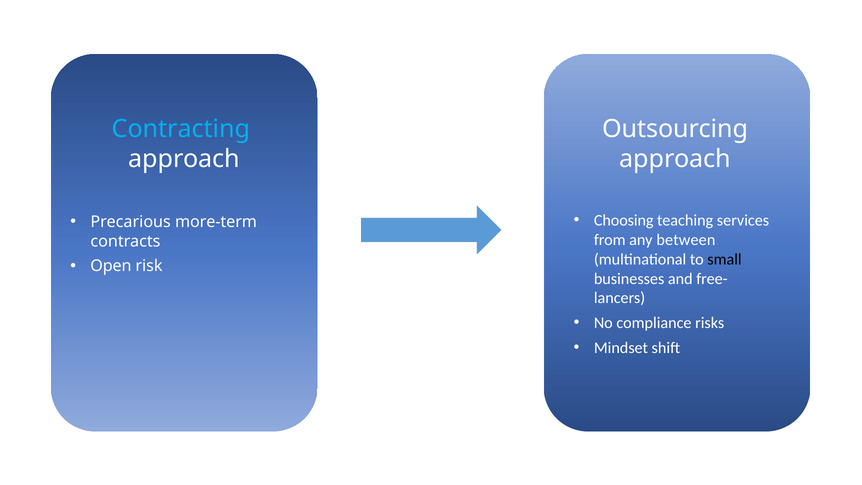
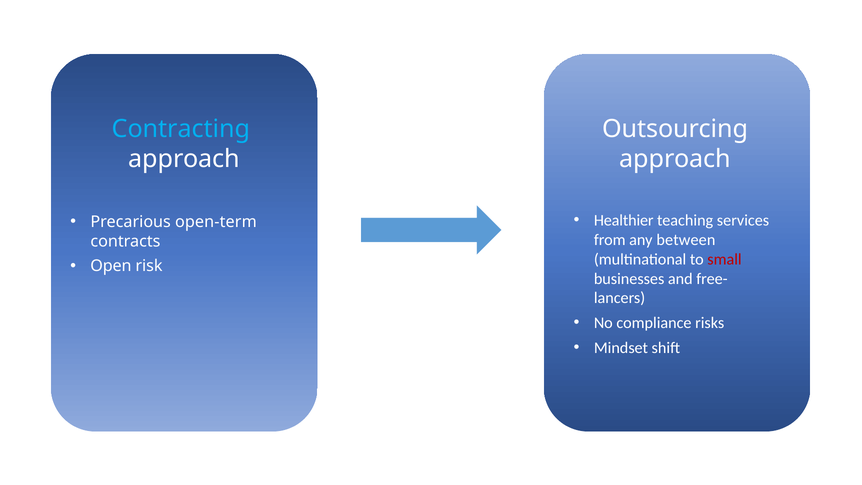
Choosing: Choosing -> Healthier (624, 220)
more-term: more-term -> open-term (216, 222)
small colour: black -> red (725, 259)
